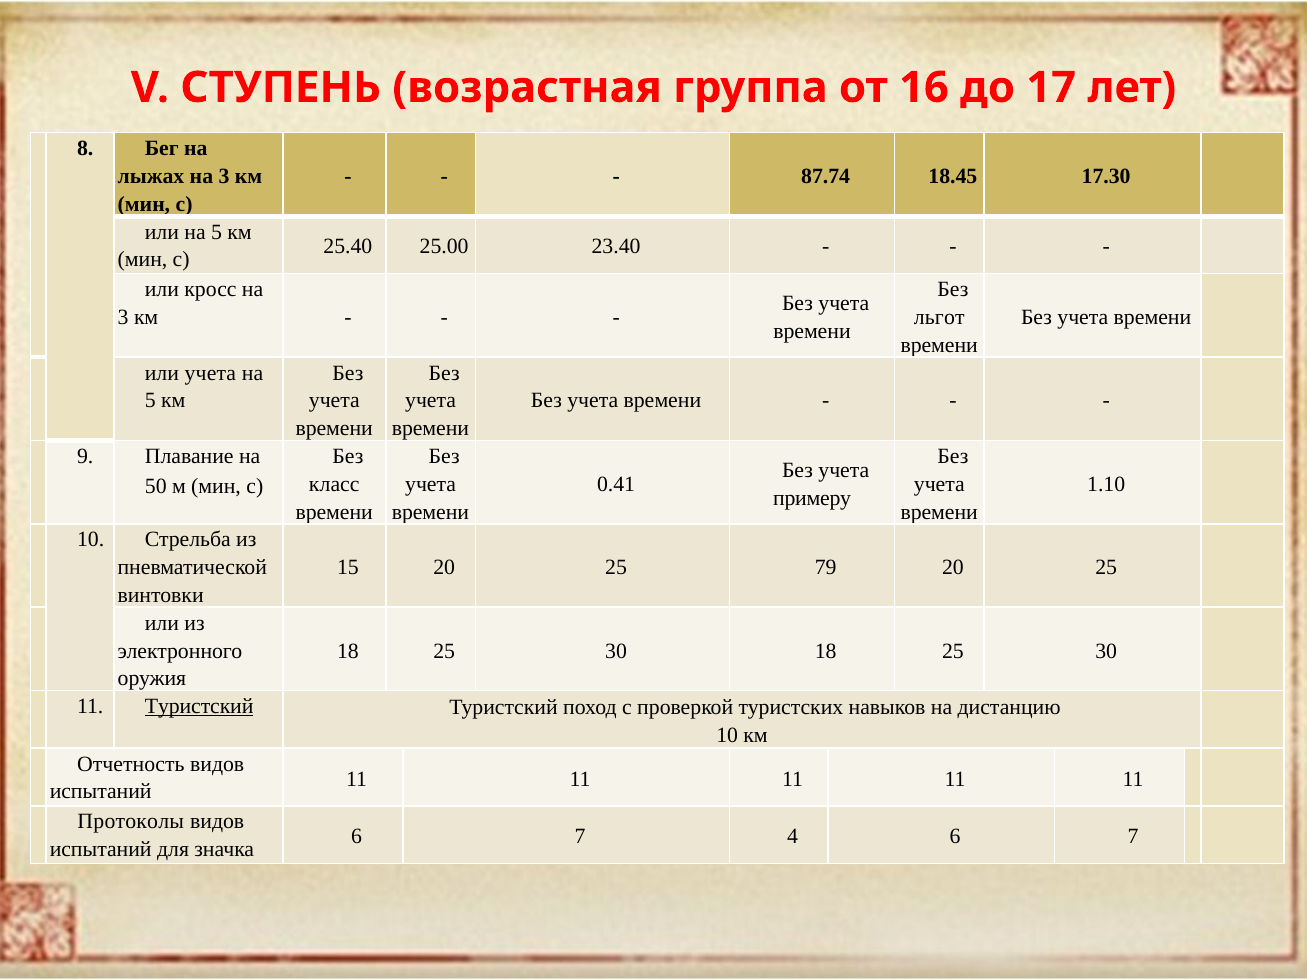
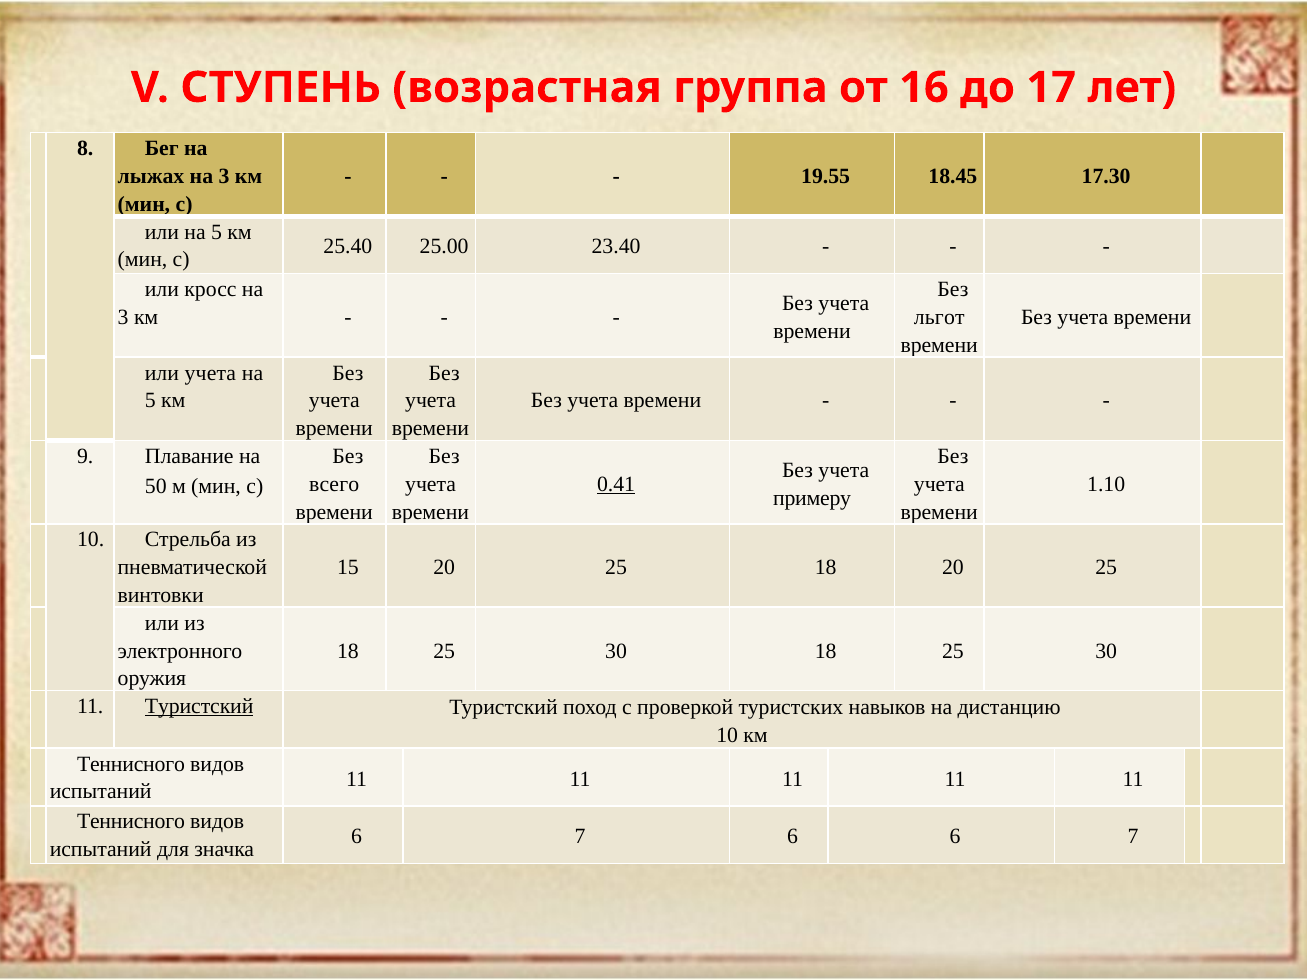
87.74: 87.74 -> 19.55 (826, 176)
класс: класс -> всего (334, 484)
0.41 underline: none -> present (616, 484)
25 79: 79 -> 18 (826, 568)
Отчетность: Отчетность -> Теннисного (131, 764)
Протоколы: Протоколы -> Теннисного (131, 822)
7 4: 4 -> 6 (793, 837)
